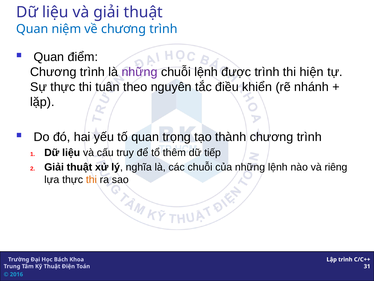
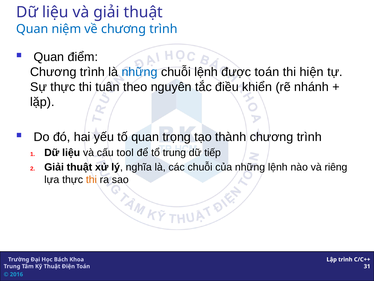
những colour: purple -> blue (140, 72)
được trình: trình -> toán (267, 72)
truy: truy -> tool (125, 152)
tổ thêm: thêm -> trung (174, 152)
